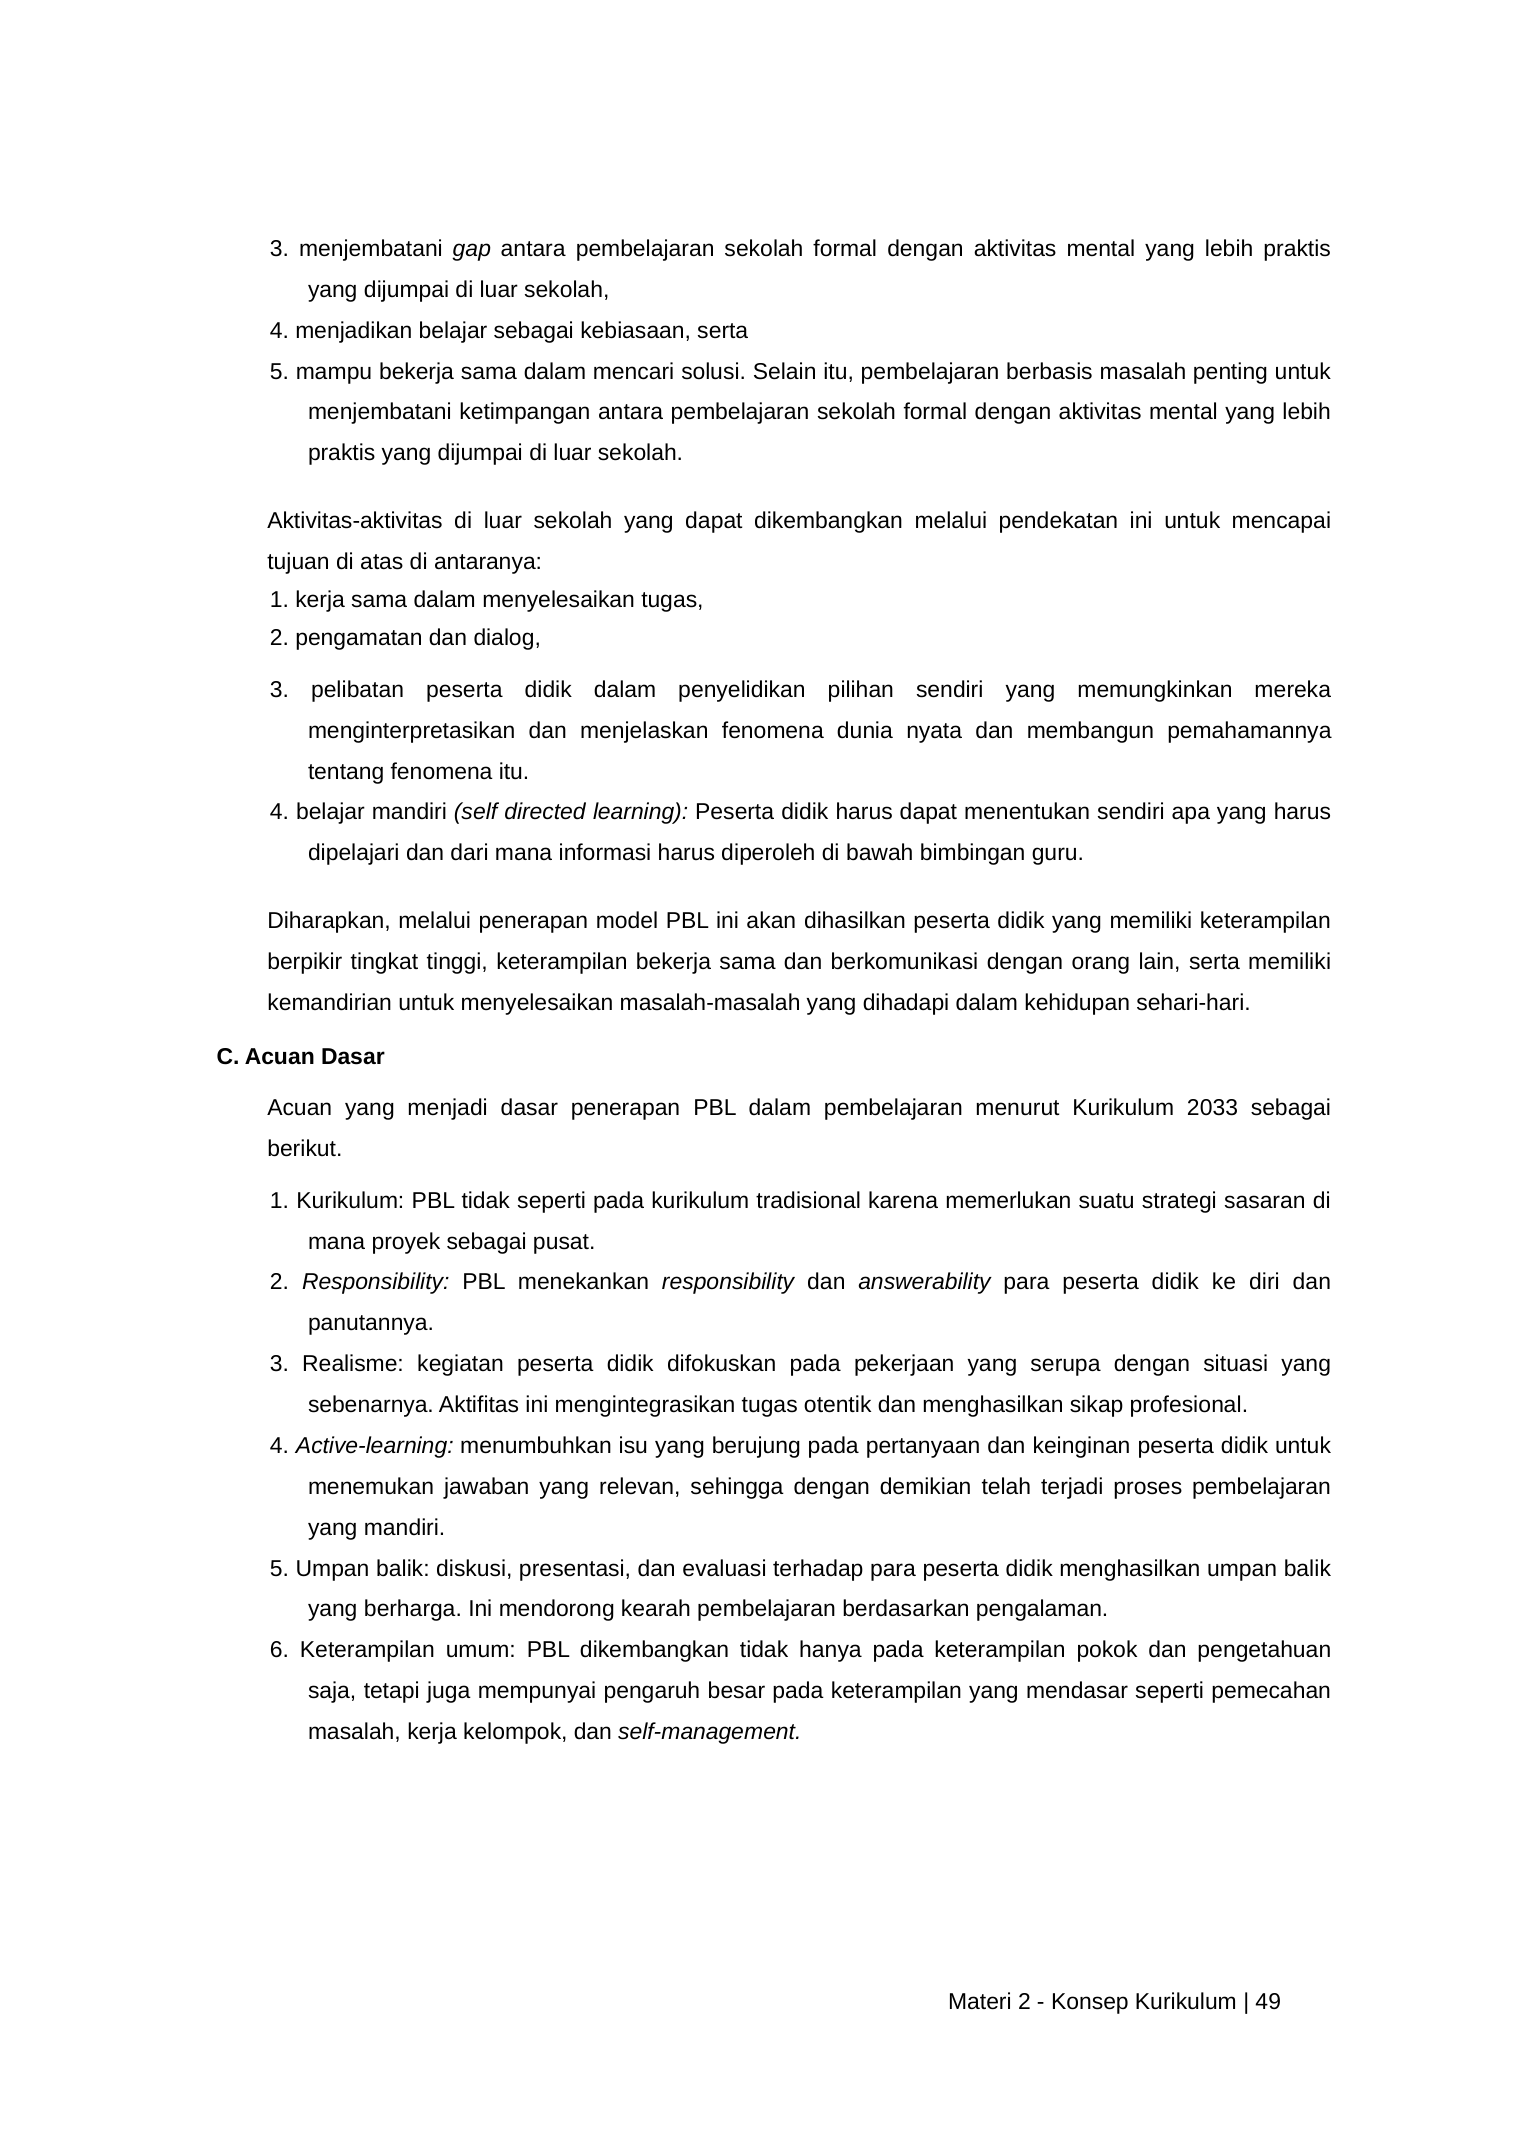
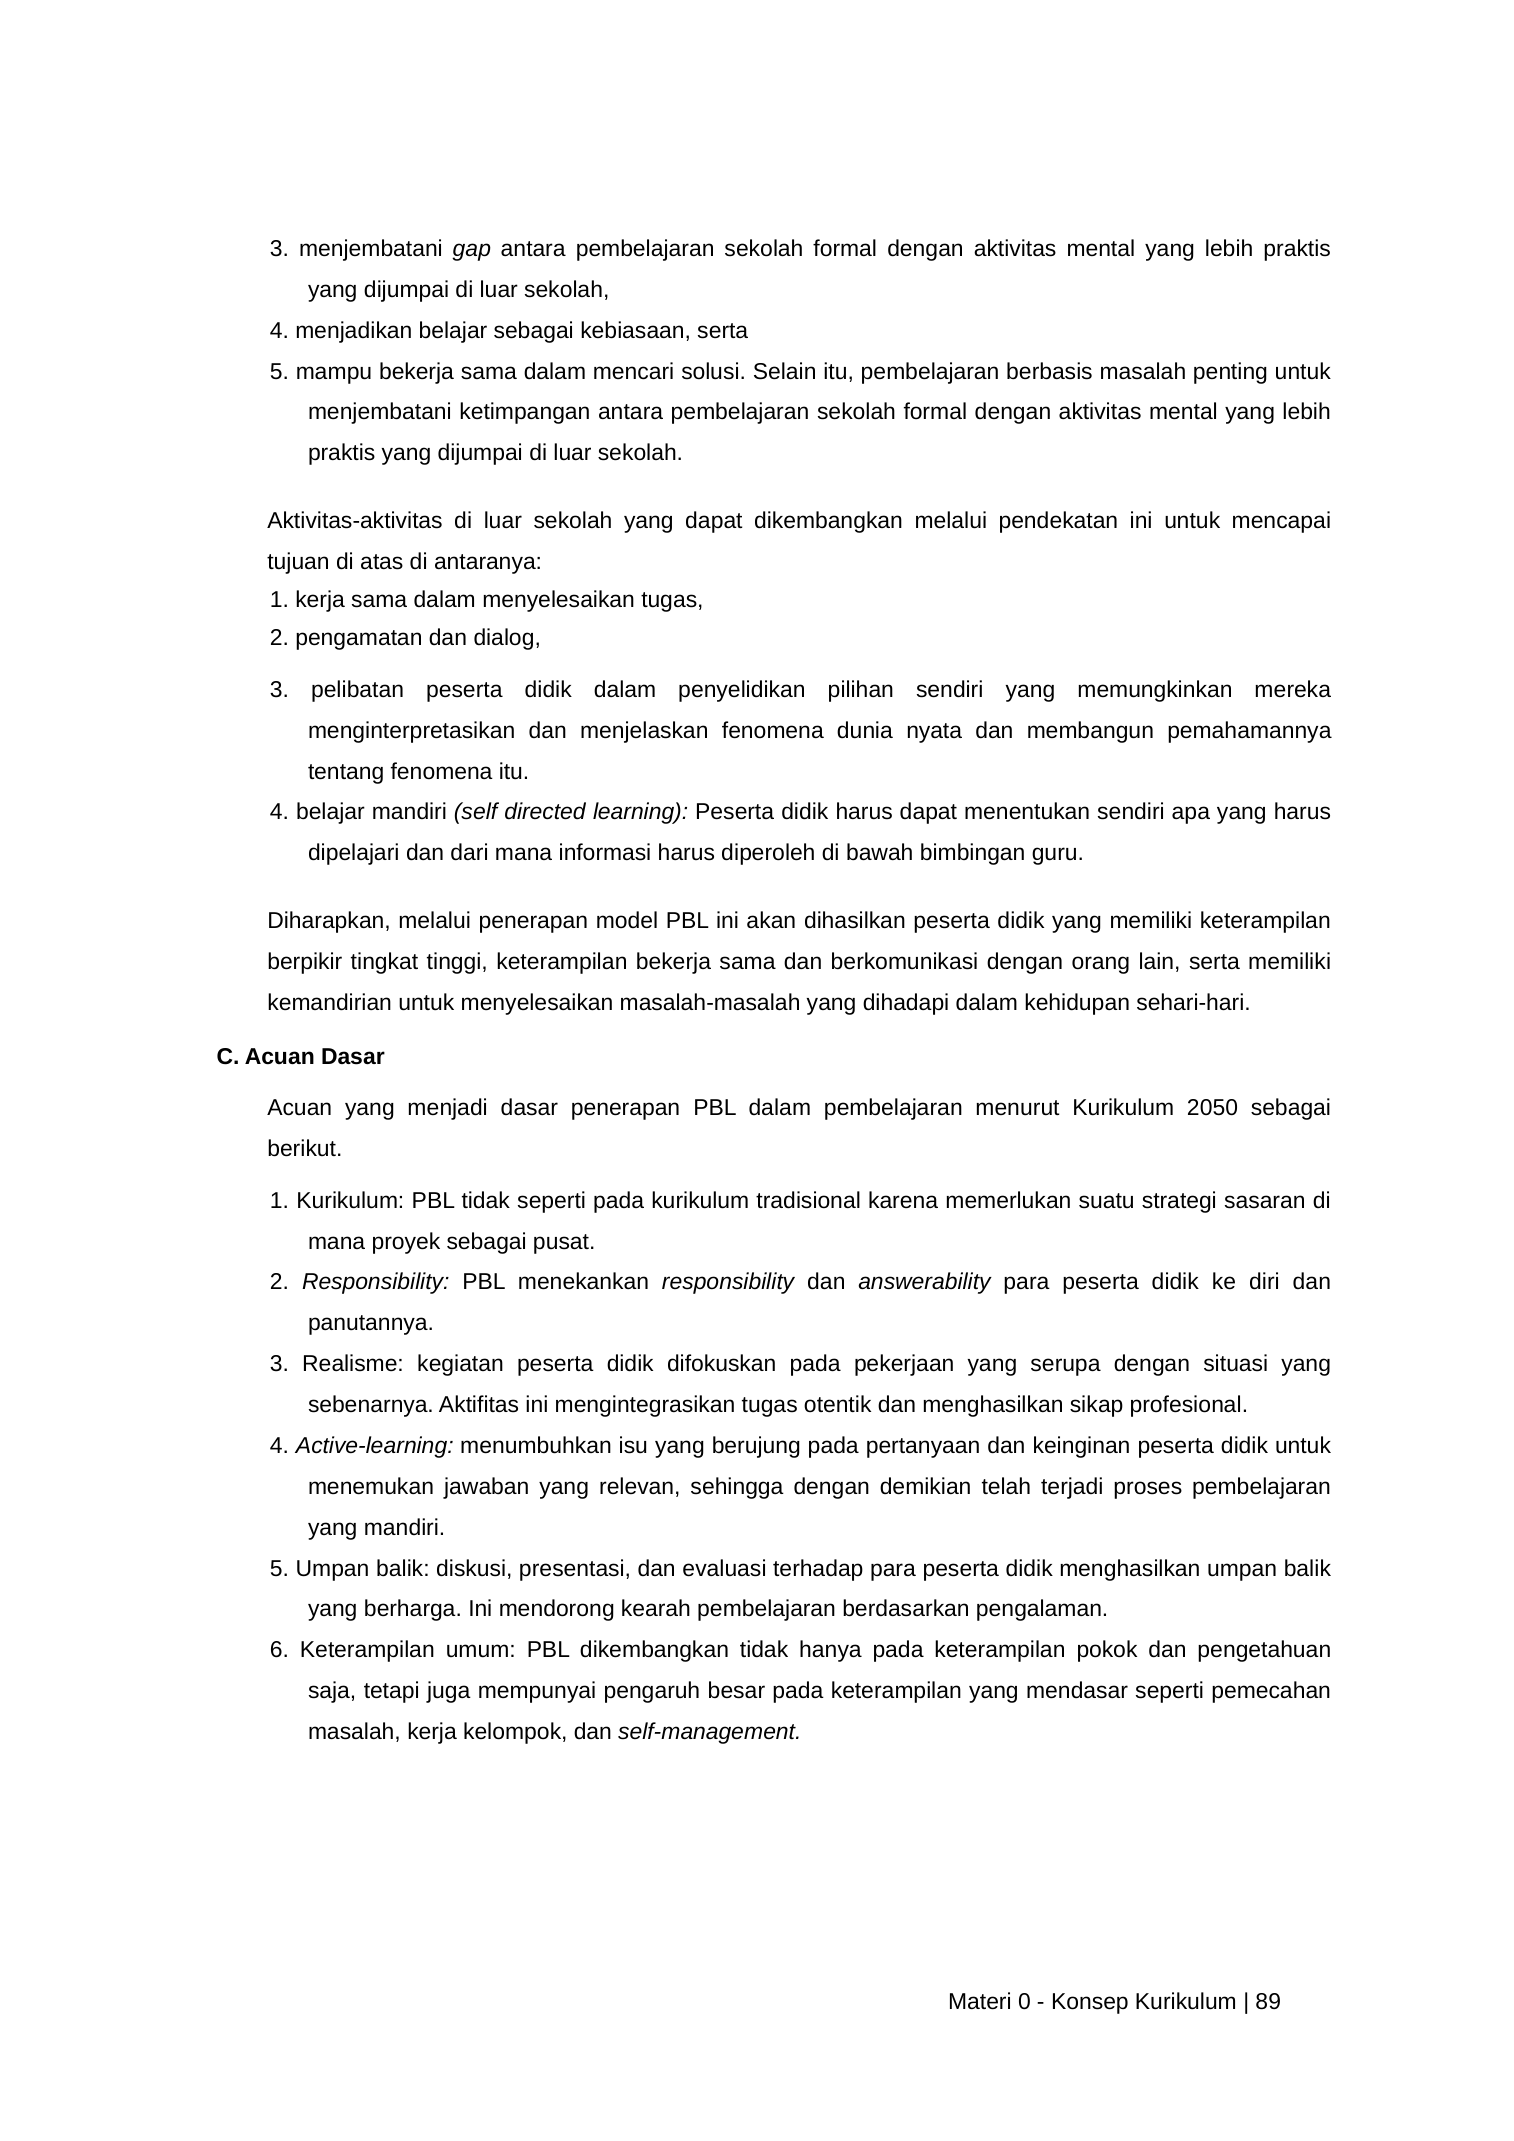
2033: 2033 -> 2050 (1213, 1108)
Materi 2: 2 -> 0 (1024, 2001)
49: 49 -> 89 (1268, 2001)
